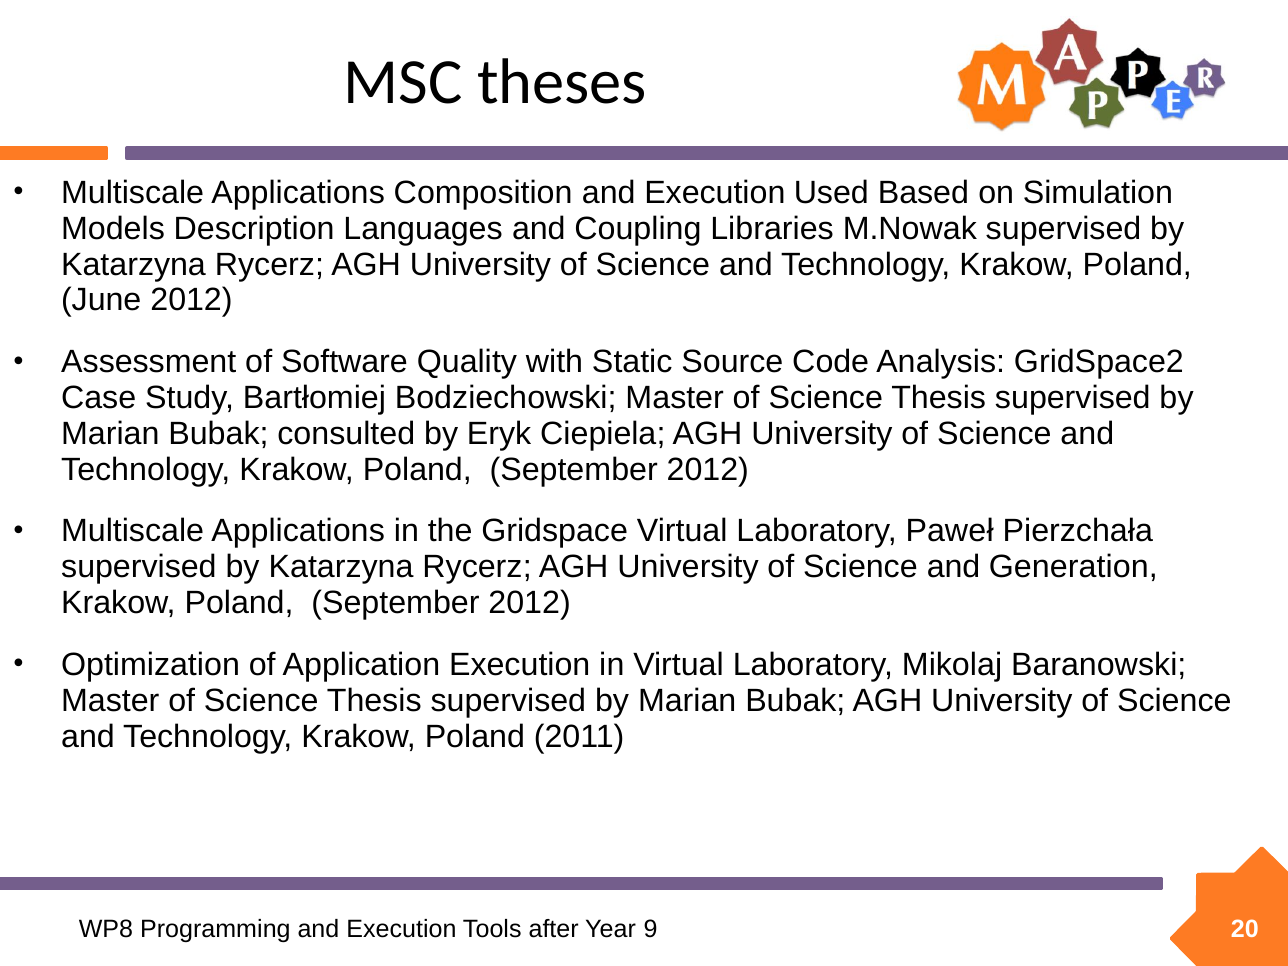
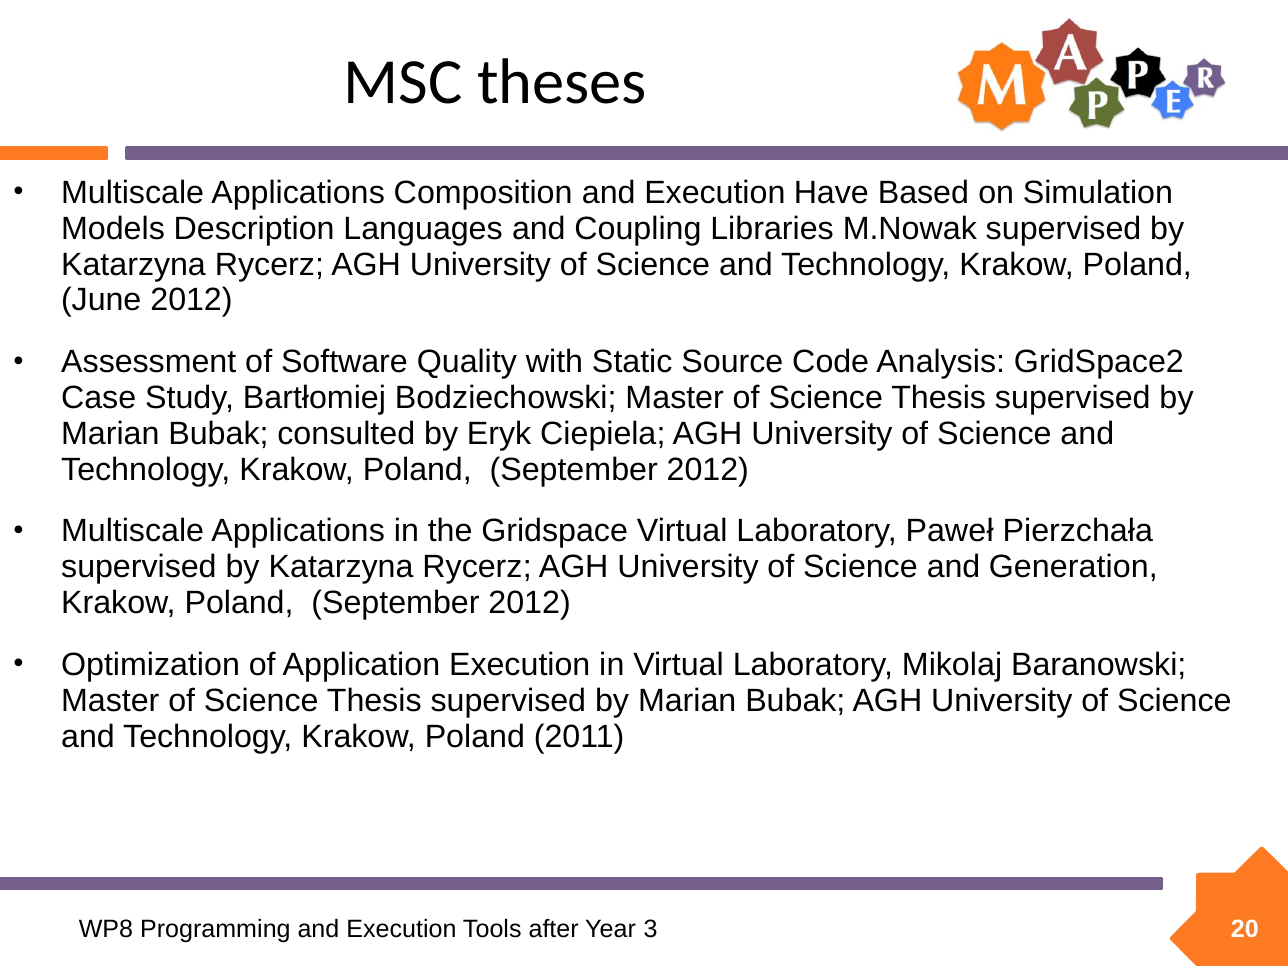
Used: Used -> Have (831, 193)
9: 9 -> 3 (651, 929)
